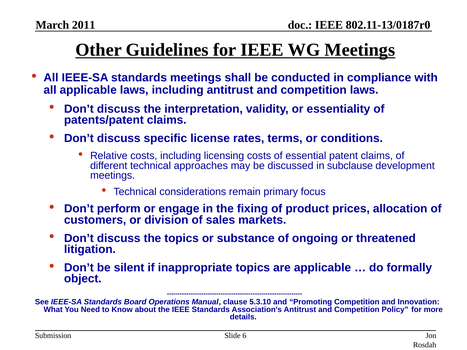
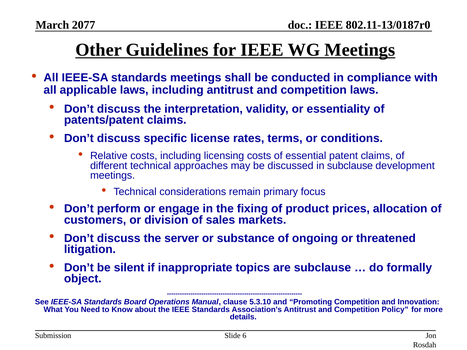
2011: 2011 -> 2077 (84, 25)
the topics: topics -> server (182, 238)
are applicable: applicable -> subclause (322, 268)
